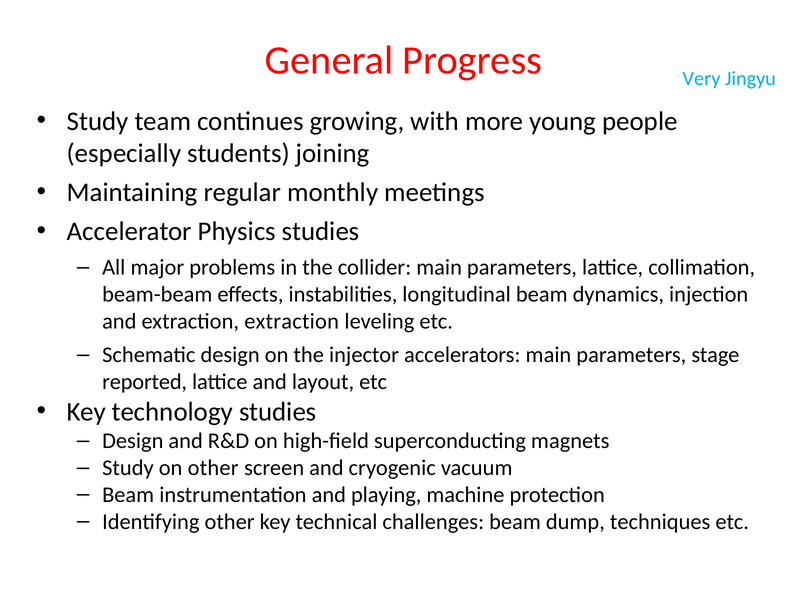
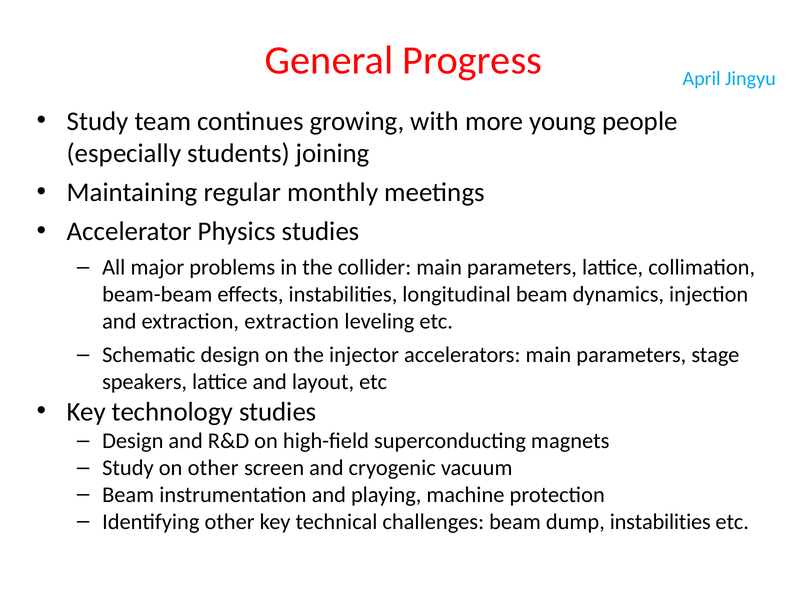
Very: Very -> April (702, 79)
reported: reported -> speakers (145, 382)
dump techniques: techniques -> instabilities (660, 522)
